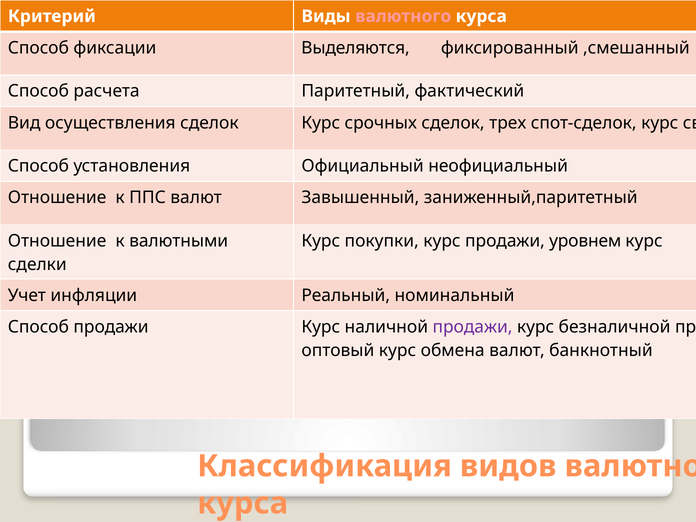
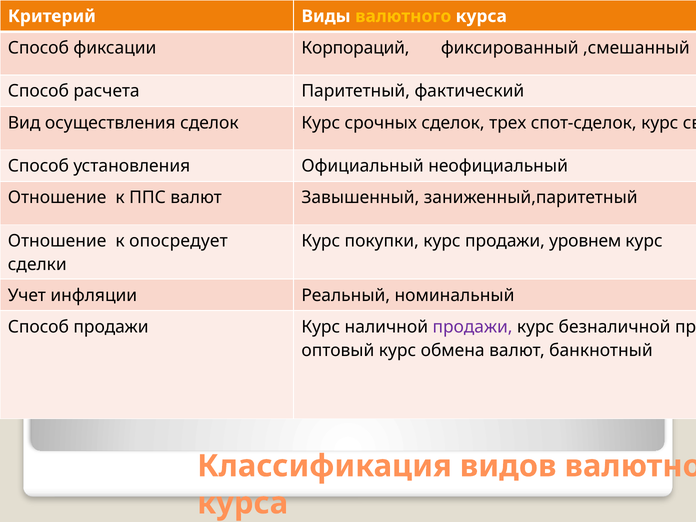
валютного colour: pink -> yellow (403, 16)
Выделяются: Выделяются -> Корпораций (355, 48)
валютными: валютными -> опосредует (179, 241)
